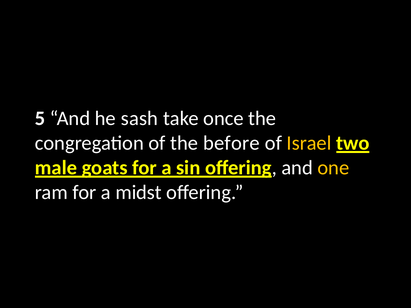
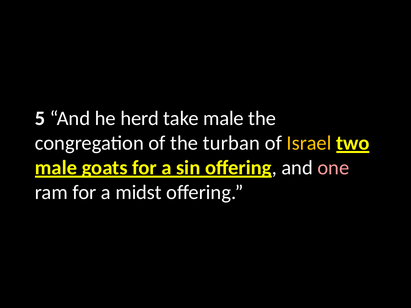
sash: sash -> herd (140, 119)
take once: once -> male (224, 119)
before: before -> turban (231, 143)
one colour: yellow -> pink (333, 168)
